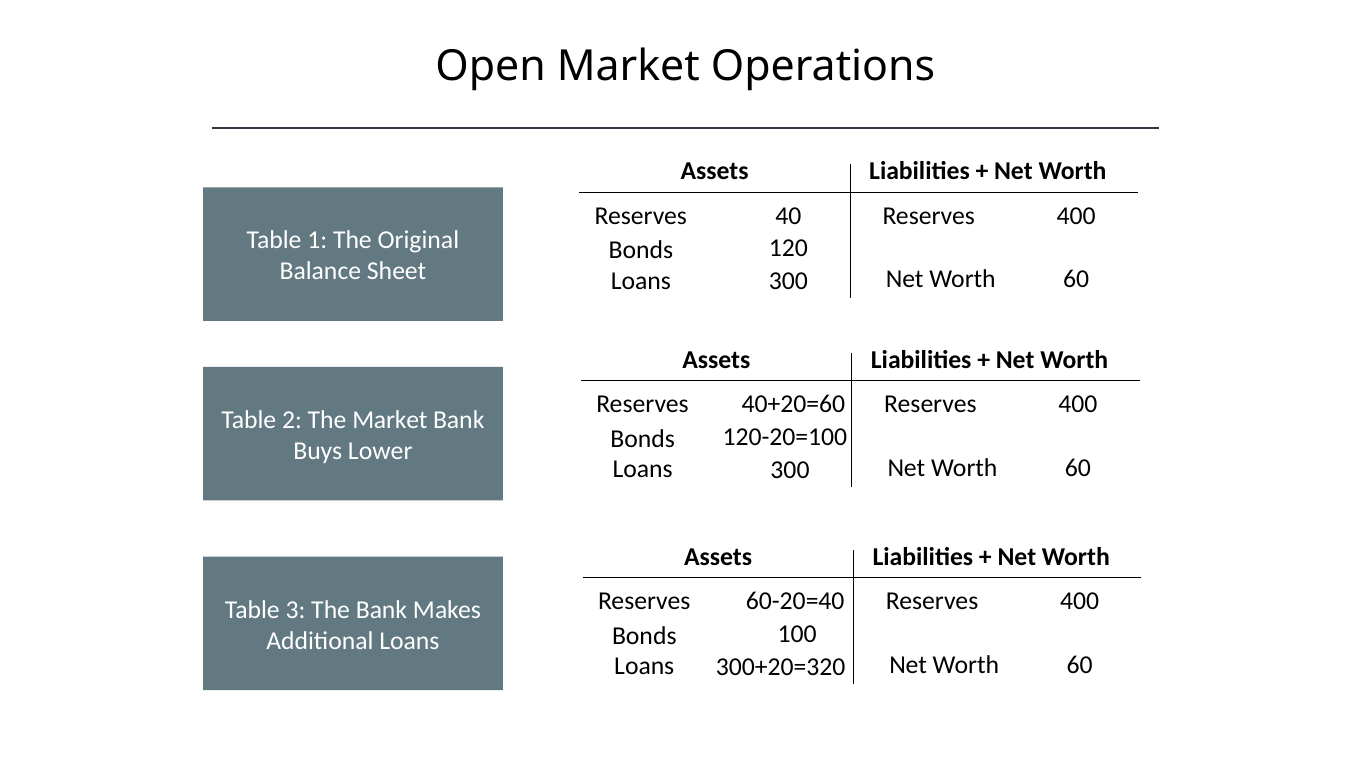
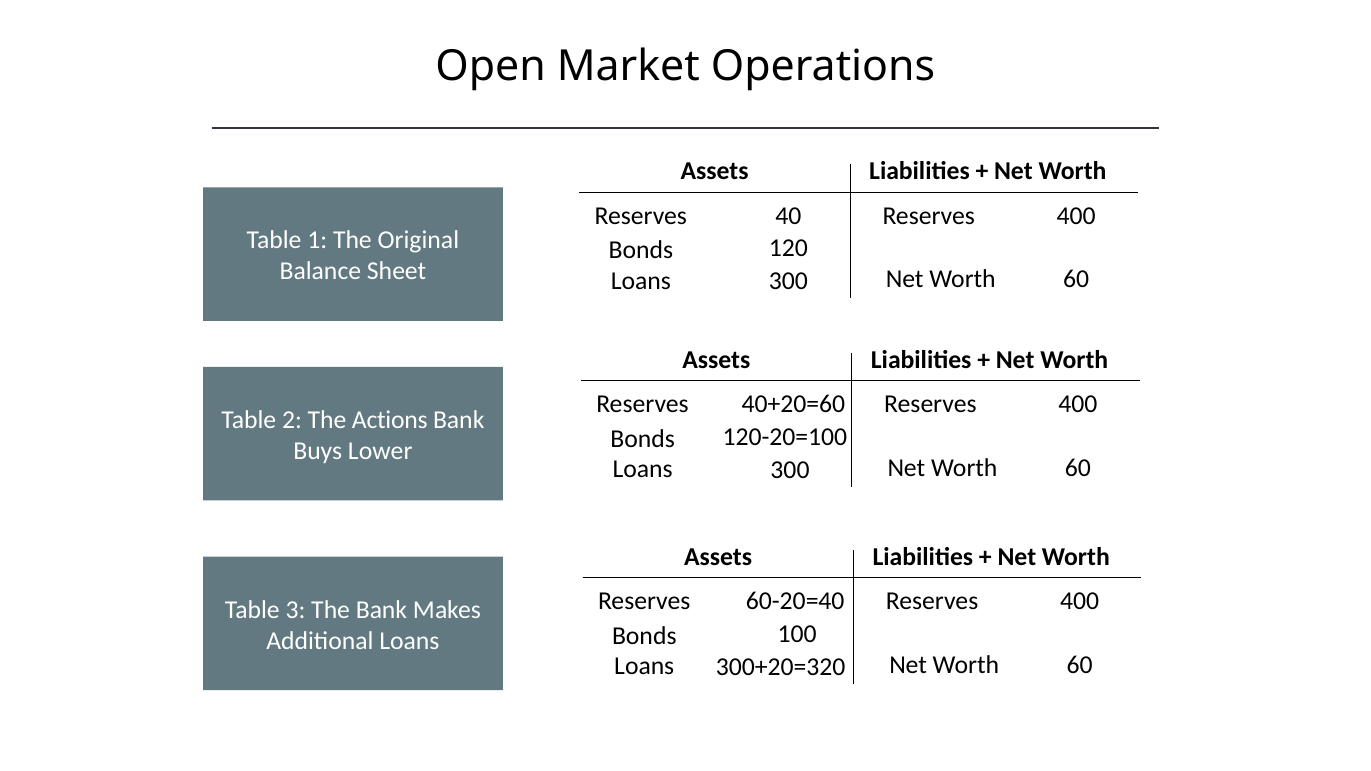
The Market: Market -> Actions (390, 420)
